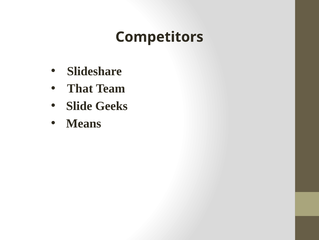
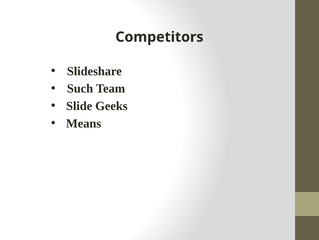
That: That -> Such (80, 88)
